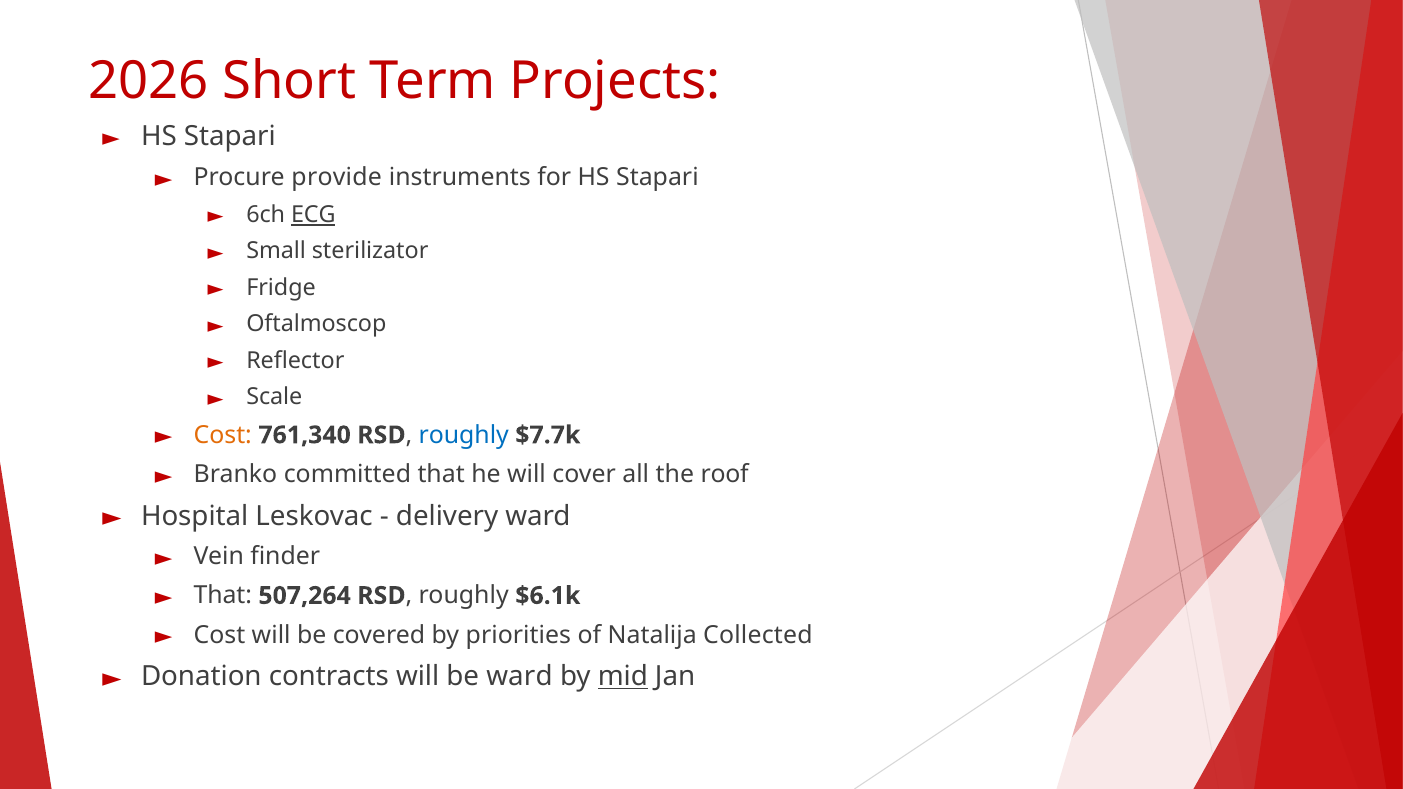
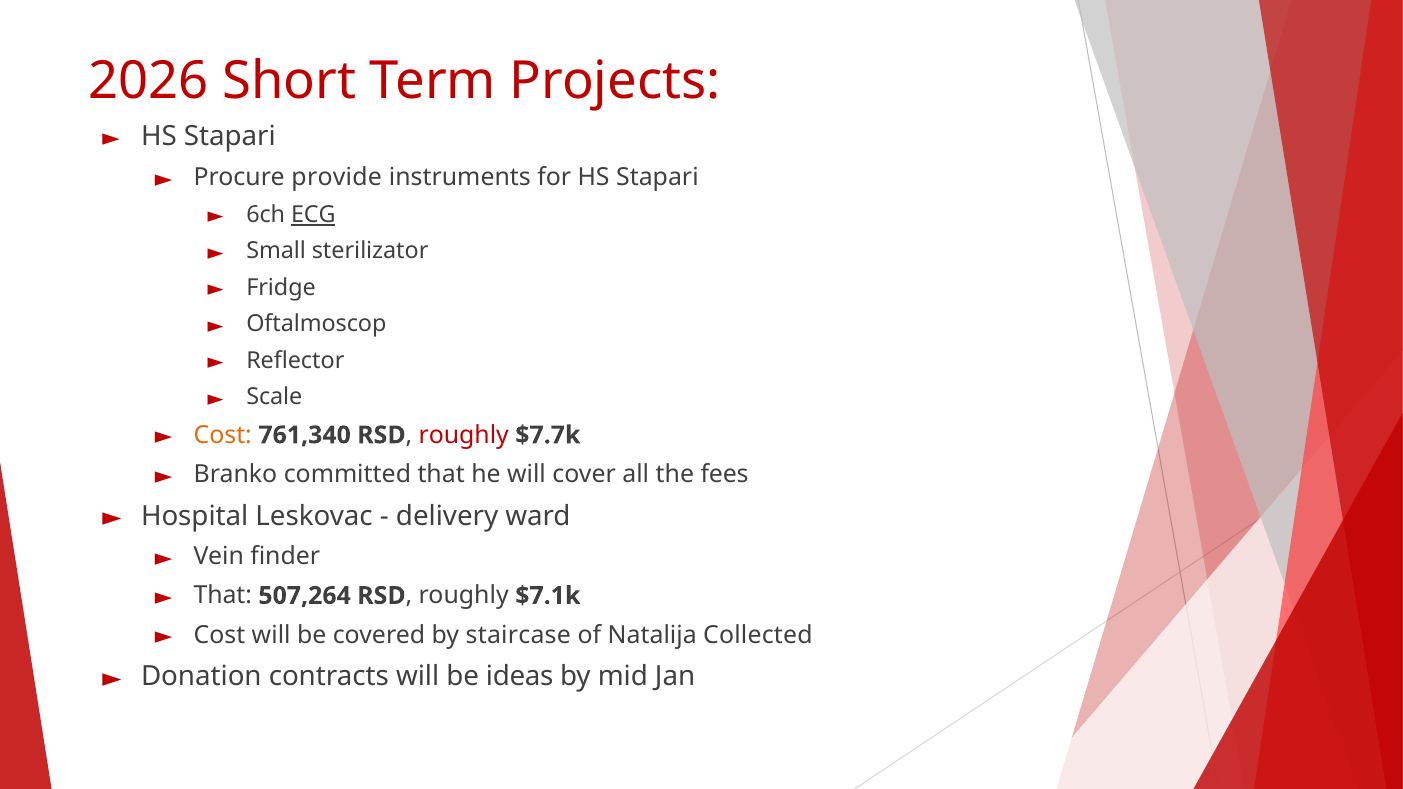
roughly colour: blue -> red (464, 435)
roof: roof -> fees (725, 474)
$6.1k: $6.1k -> $7.1k (548, 596)
priorities: priorities -> staircase (518, 635)
be ward: ward -> ideas (520, 677)
mid underline: present -> none (623, 677)
